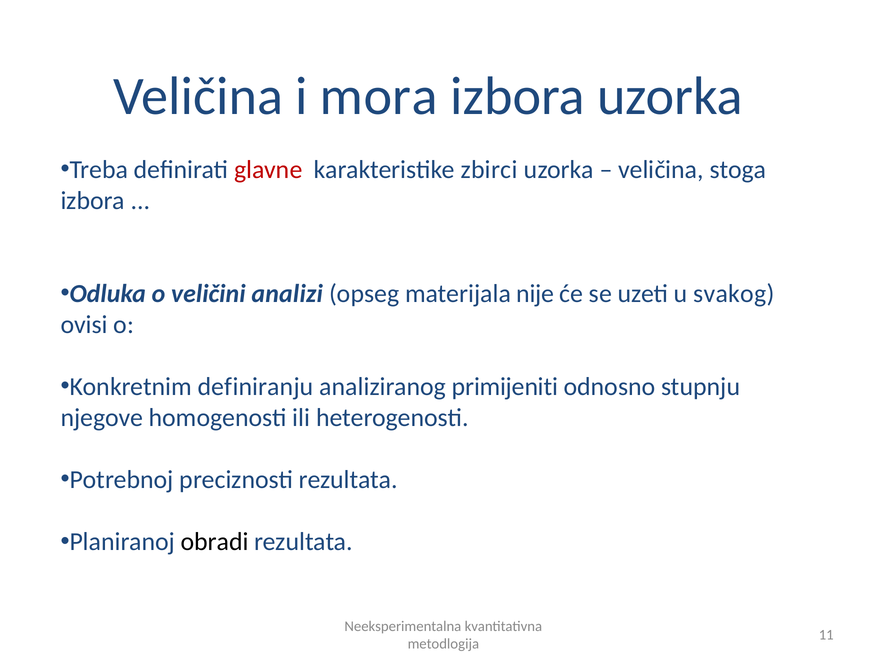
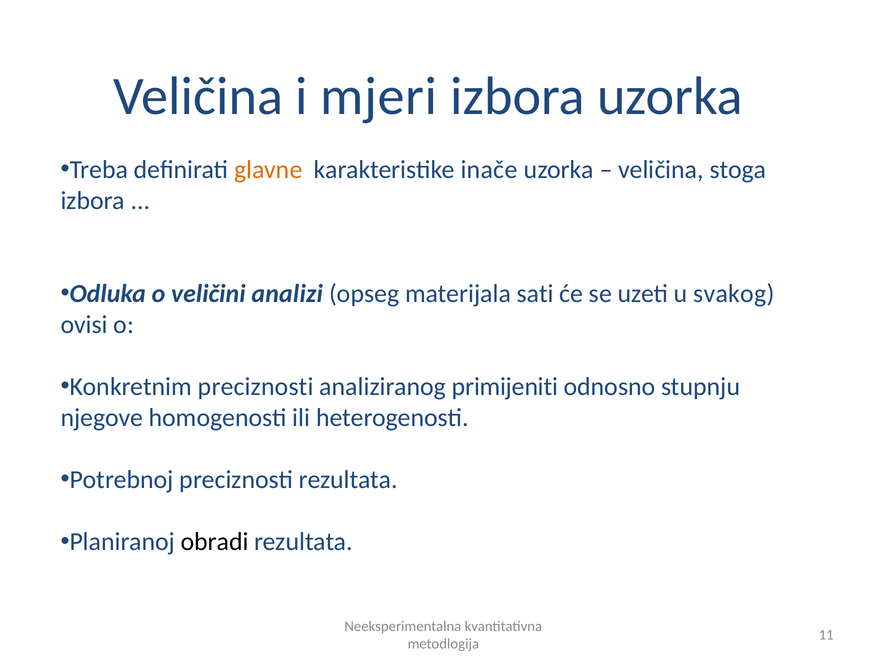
mora: mora -> mjeri (379, 96)
glavne colour: red -> orange (268, 170)
zbirci: zbirci -> inače (489, 170)
nije: nije -> sati (535, 294)
Konkretnim definiranju: definiranju -> preciznosti (256, 387)
